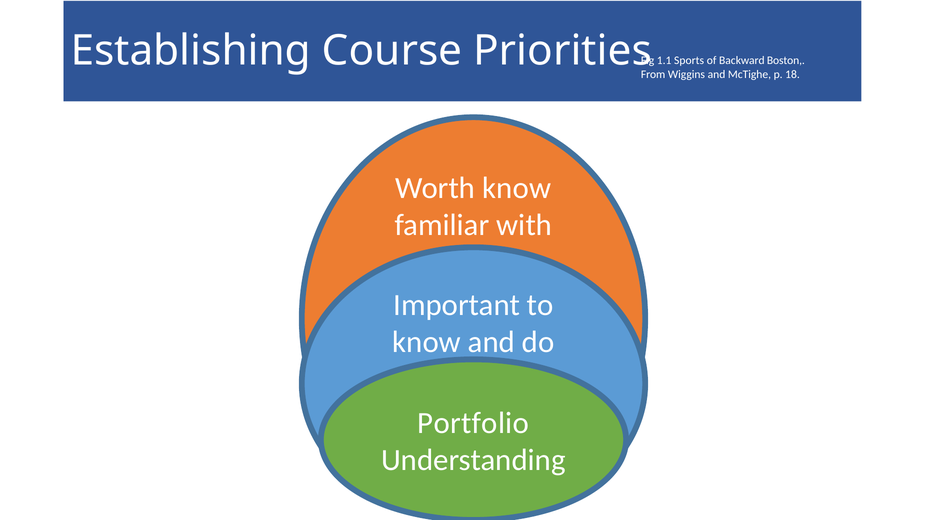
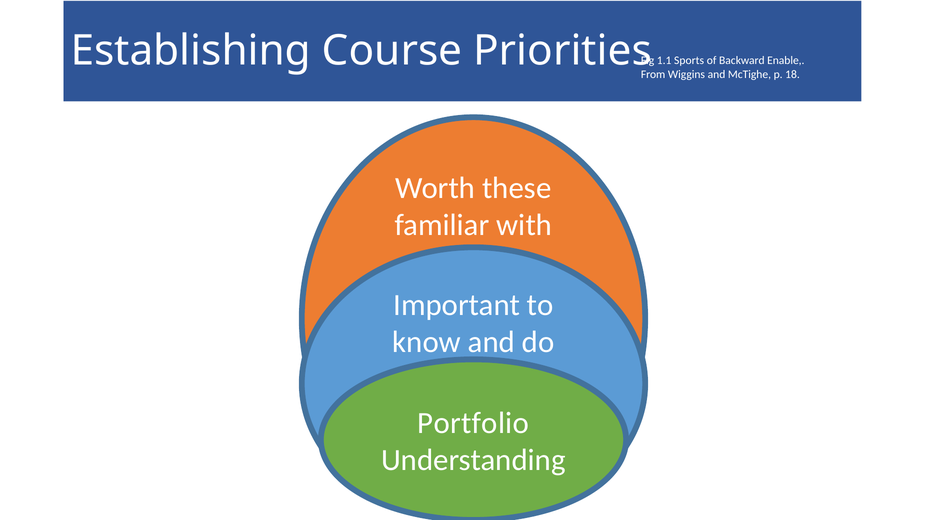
Boston: Boston -> Enable (786, 61)
Worth know: know -> these (517, 188)
